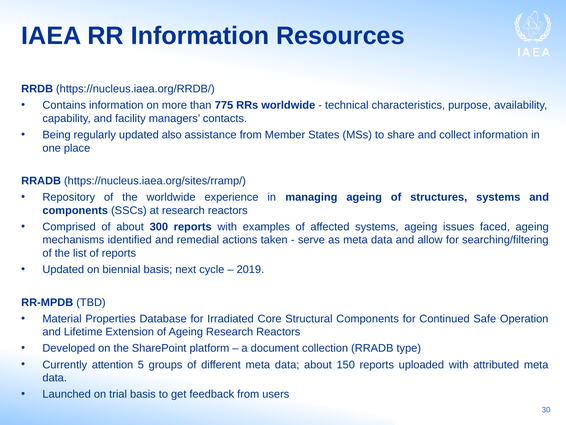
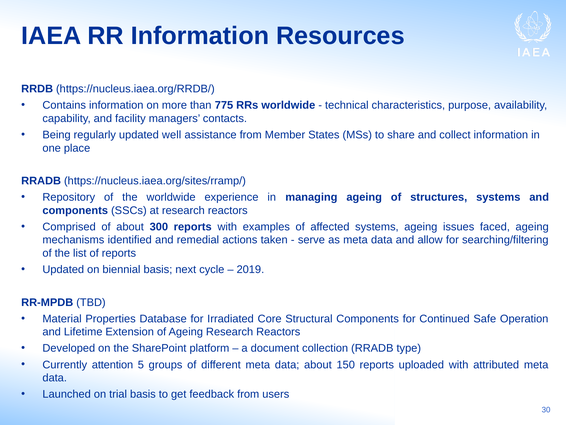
also: also -> well (172, 135)
